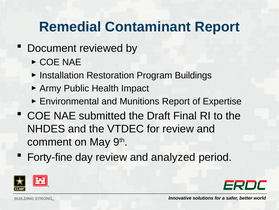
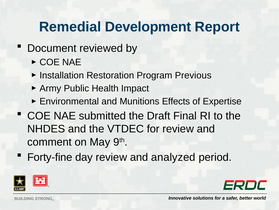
Contaminant: Contaminant -> Development (148, 27)
Buildings: Buildings -> Previous (193, 75)
Munitions Report: Report -> Effects (176, 101)
